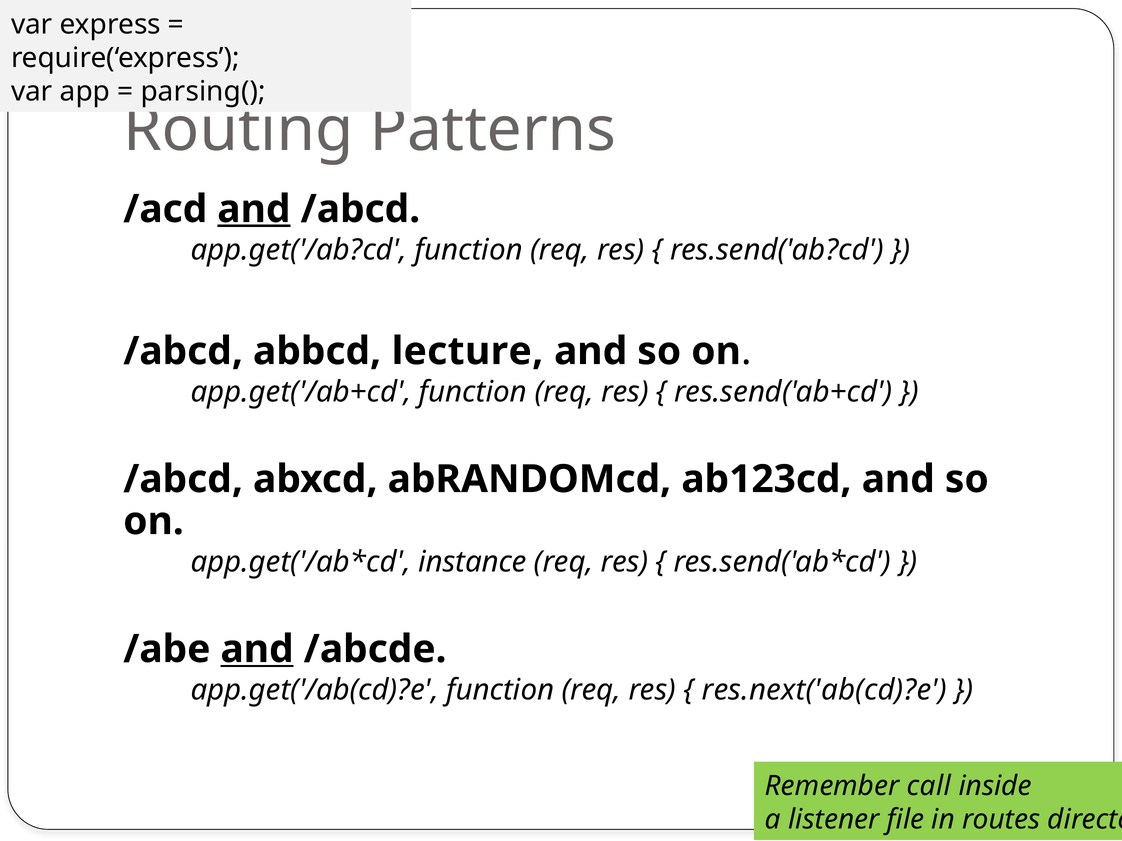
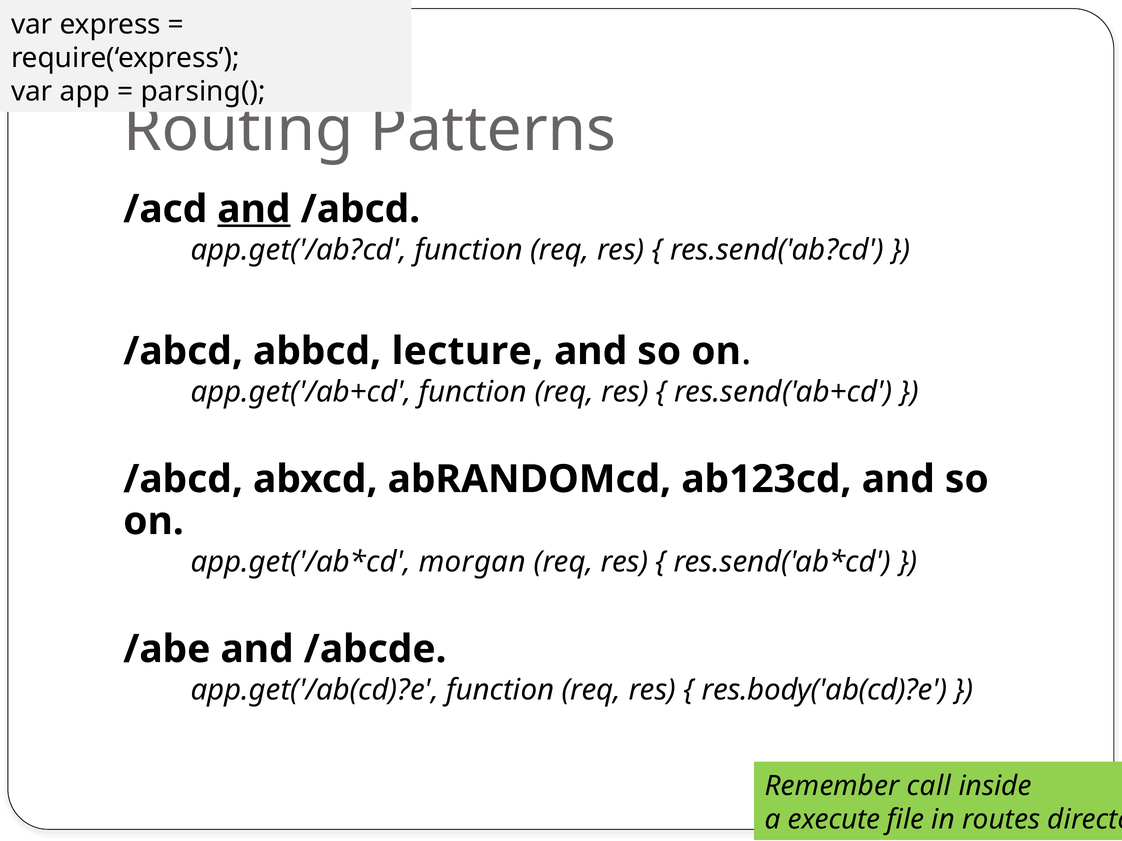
instance: instance -> morgan (472, 562)
and underline: present -> none (257, 650)
res.next('ab(cd)?e: res.next('ab(cd)?e -> res.body('ab(cd)?e (824, 691)
listener: listener -> execute (834, 820)
